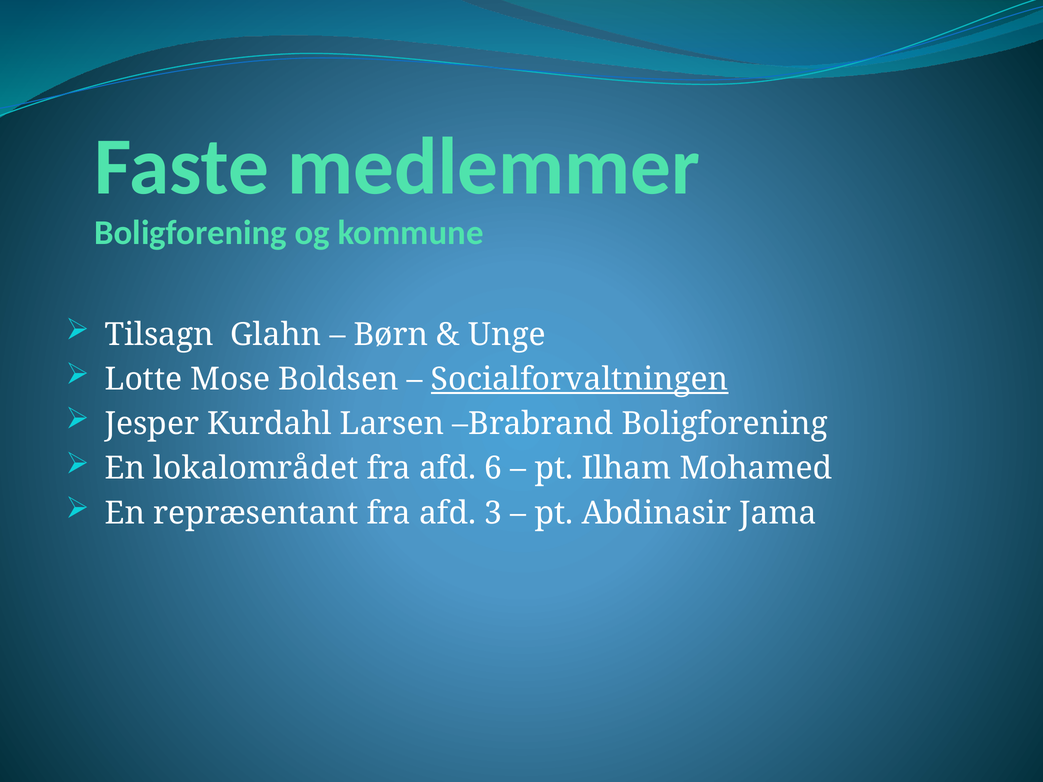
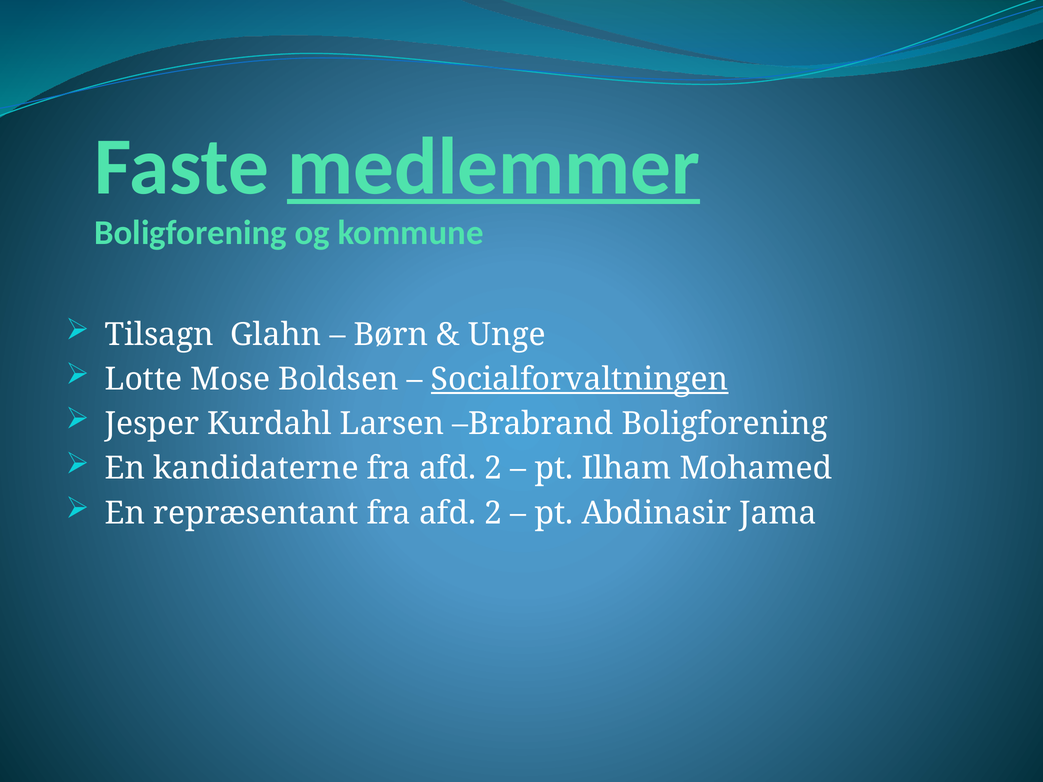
medlemmer underline: none -> present (494, 167)
lokalområdet: lokalområdet -> kandidaterne (256, 469)
6: 6 -> 2 (493, 469)
repræsentant fra afd 3: 3 -> 2 (493, 513)
